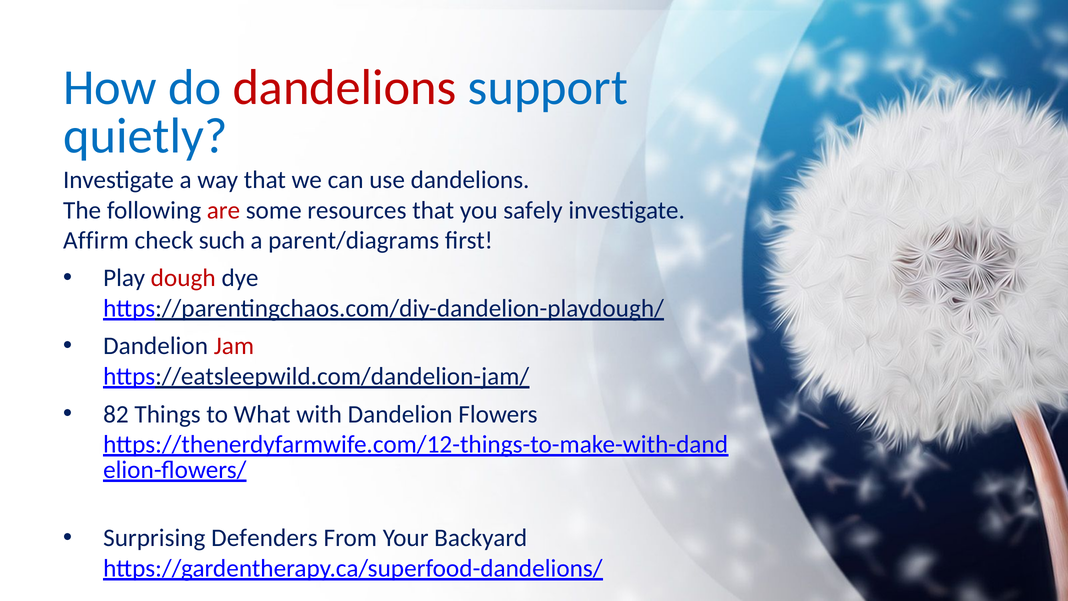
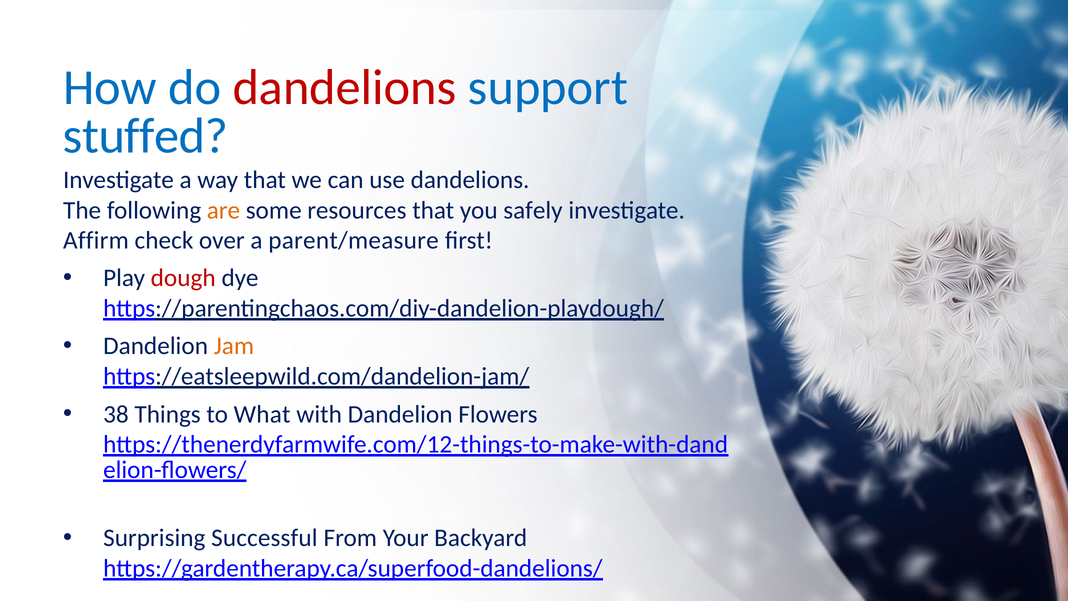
quietly: quietly -> stuffed (146, 136)
are colour: red -> orange (223, 210)
such: such -> over (222, 240)
parent/diagrams: parent/diagrams -> parent/measure (354, 240)
Jam colour: red -> orange (234, 346)
82: 82 -> 38 (116, 414)
Defenders: Defenders -> Successful (264, 538)
